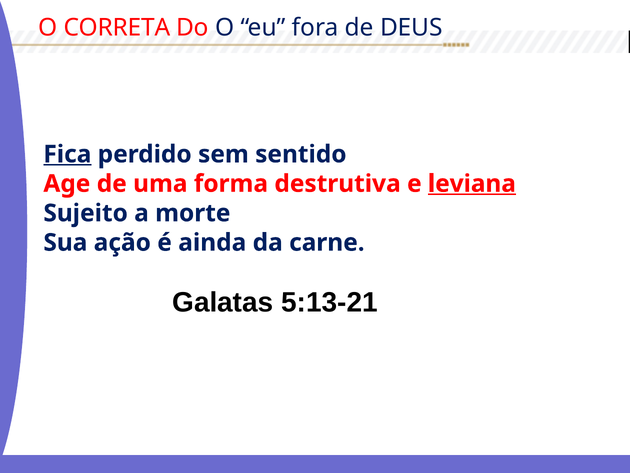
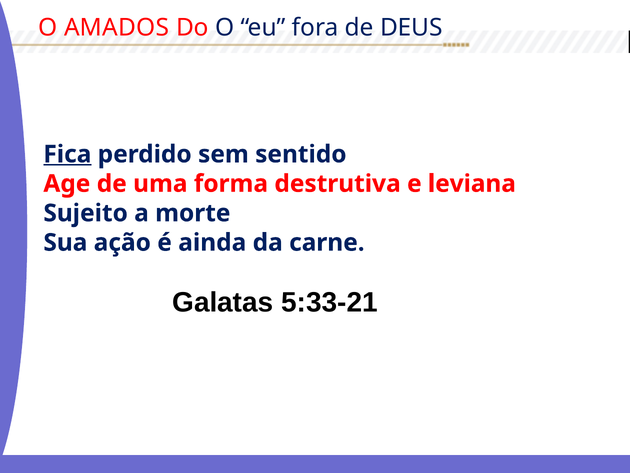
CORRETA: CORRETA -> AMADOS (117, 27)
leviana underline: present -> none (472, 184)
5:13-21: 5:13-21 -> 5:33-21 (329, 302)
